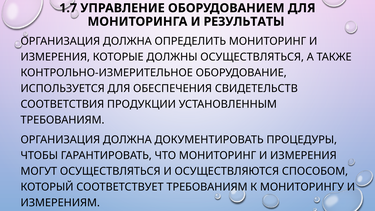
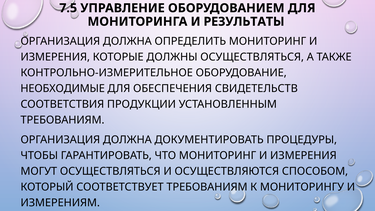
1.7: 1.7 -> 7.5 (68, 8)
ИСПОЛЬЗУЕТСЯ: ИСПОЛЬЗУЕТСЯ -> НЕОБХОДИМЫЕ (63, 88)
